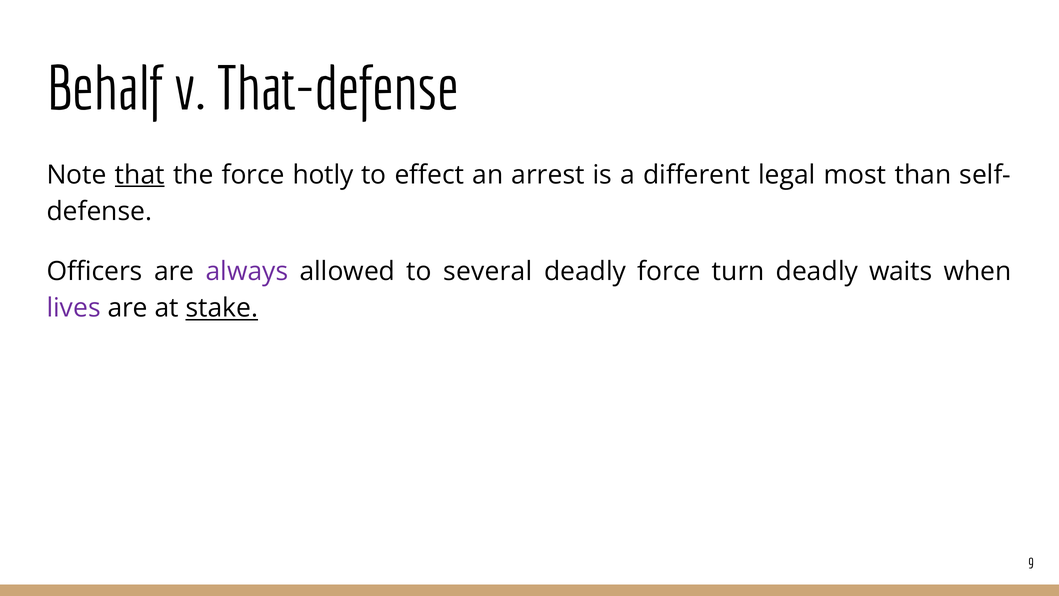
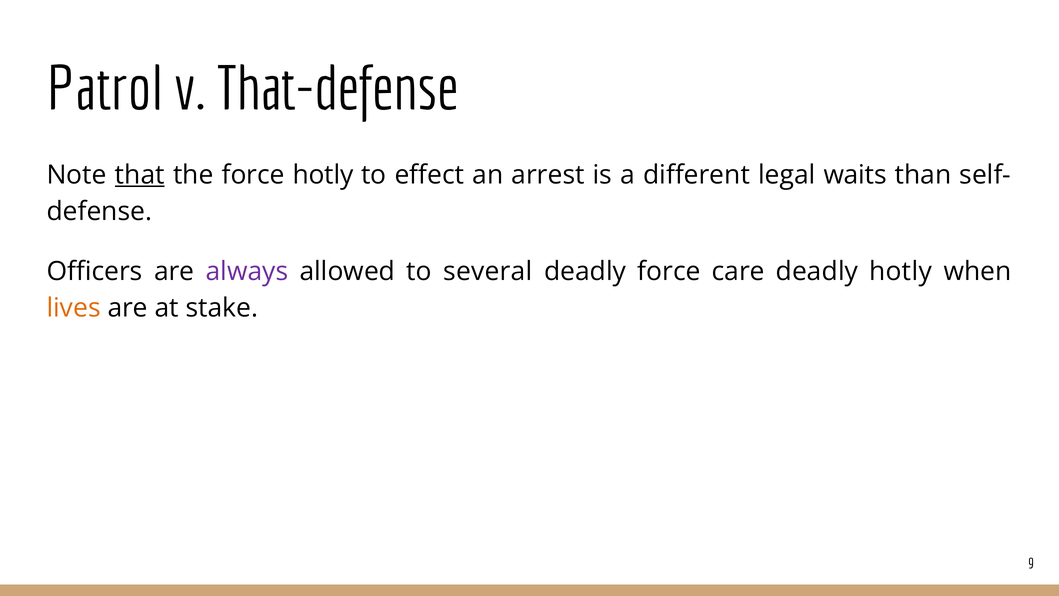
Behalf: Behalf -> Patrol (105, 90)
most: most -> waits (855, 175)
turn: turn -> care (738, 272)
deadly waits: waits -> hotly (901, 272)
lives colour: purple -> orange (74, 308)
stake underline: present -> none (222, 308)
